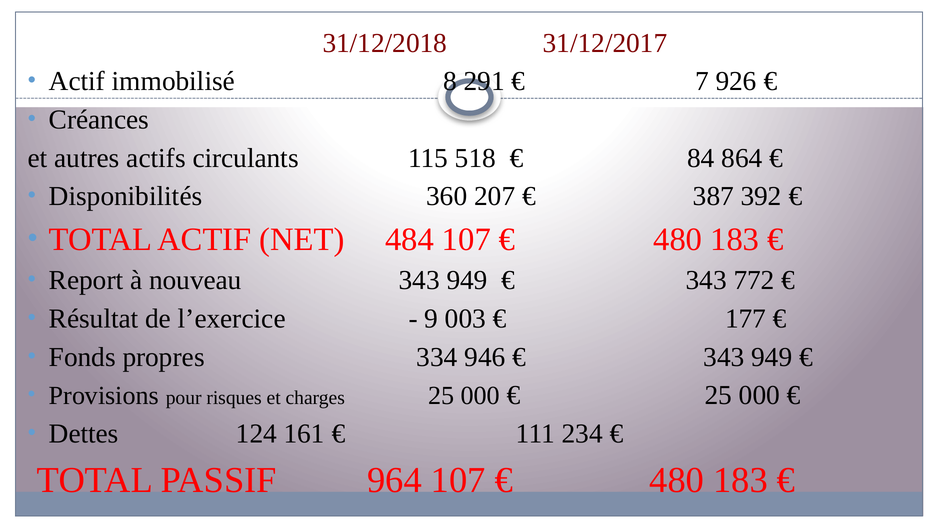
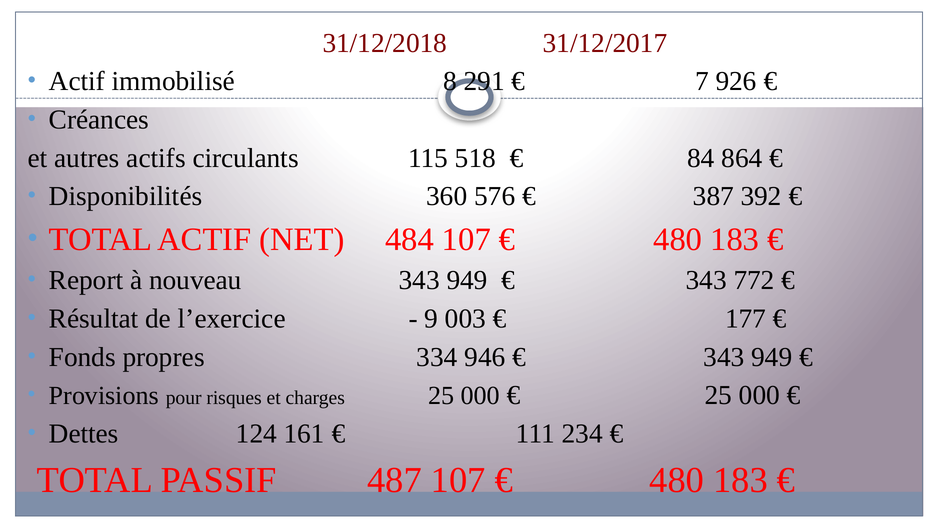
207: 207 -> 576 (495, 196)
964: 964 -> 487 (394, 481)
